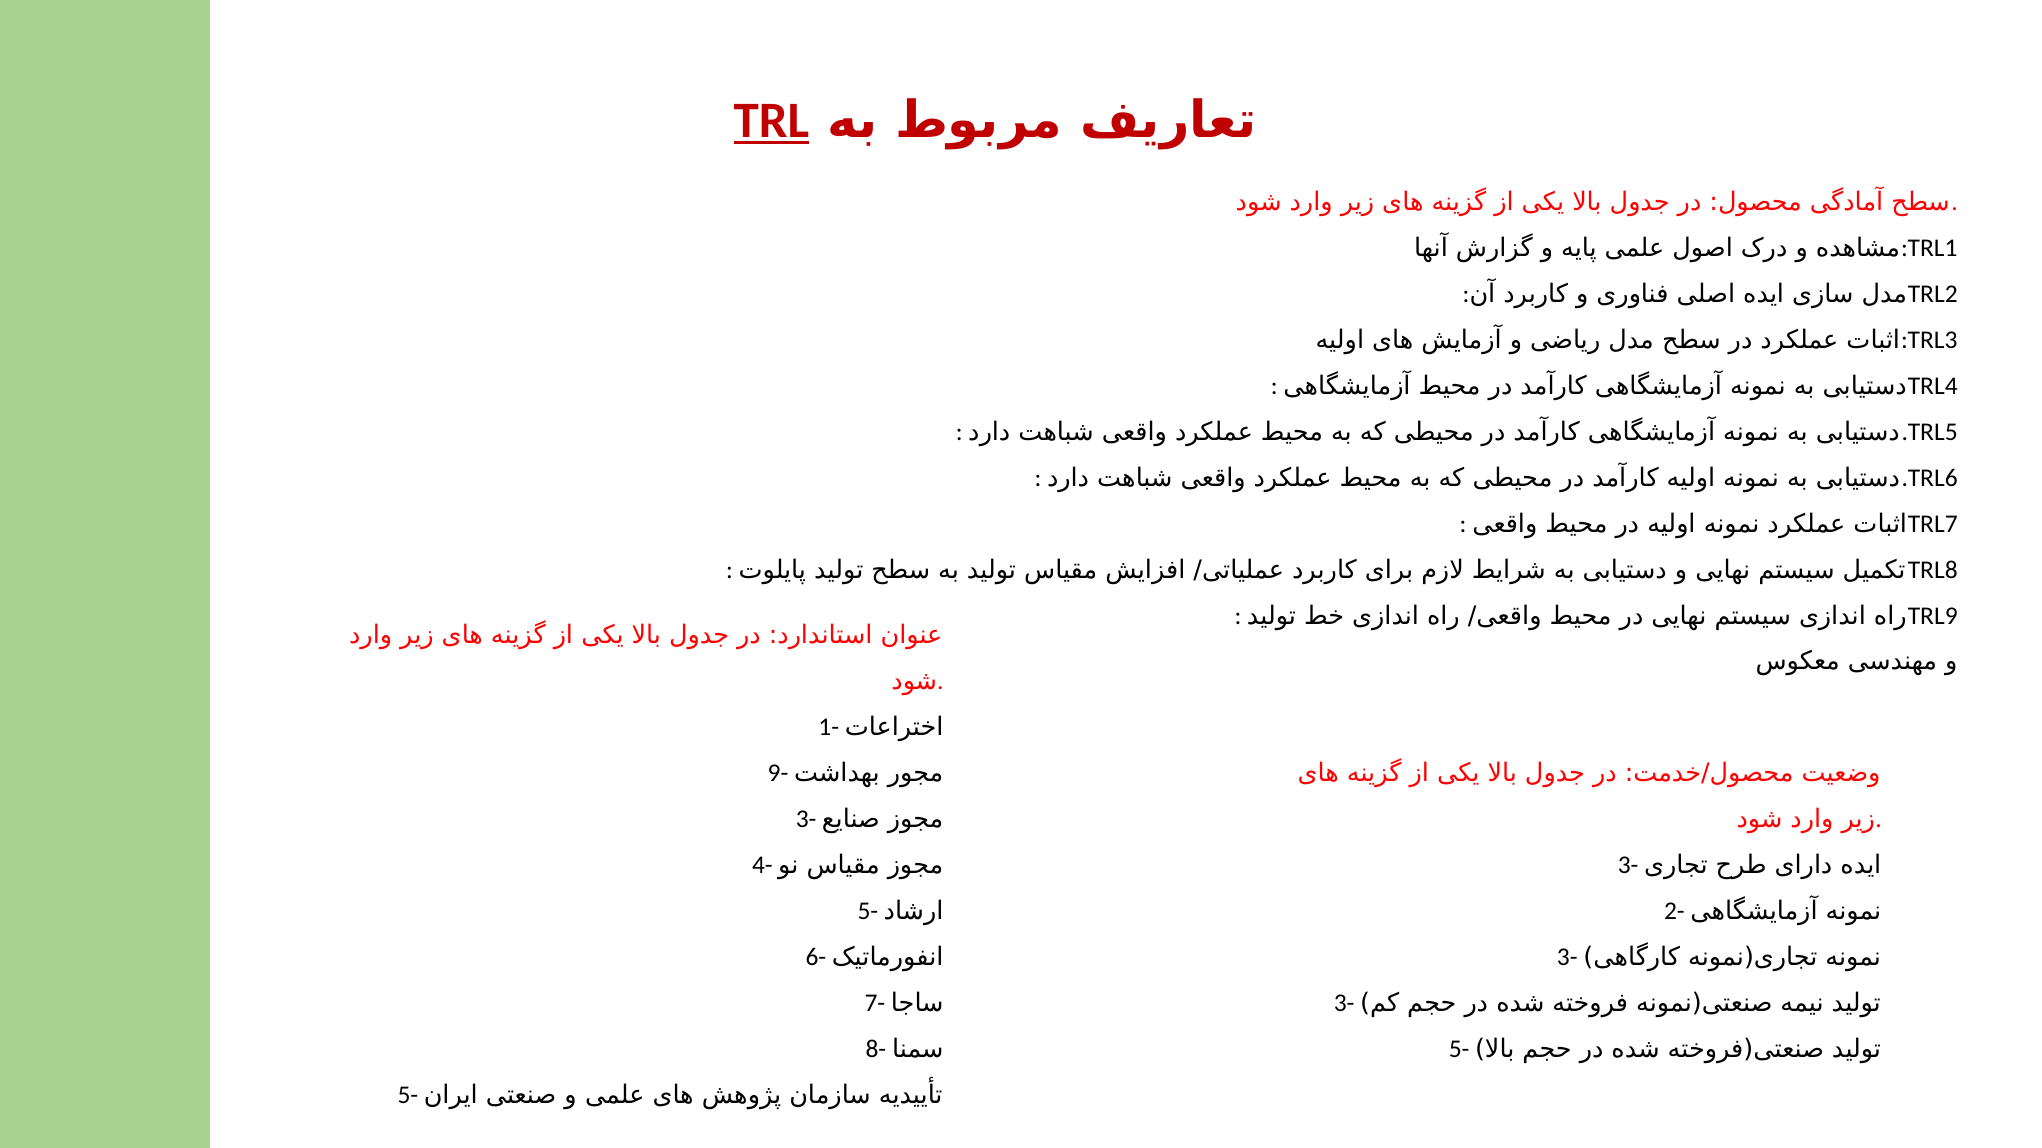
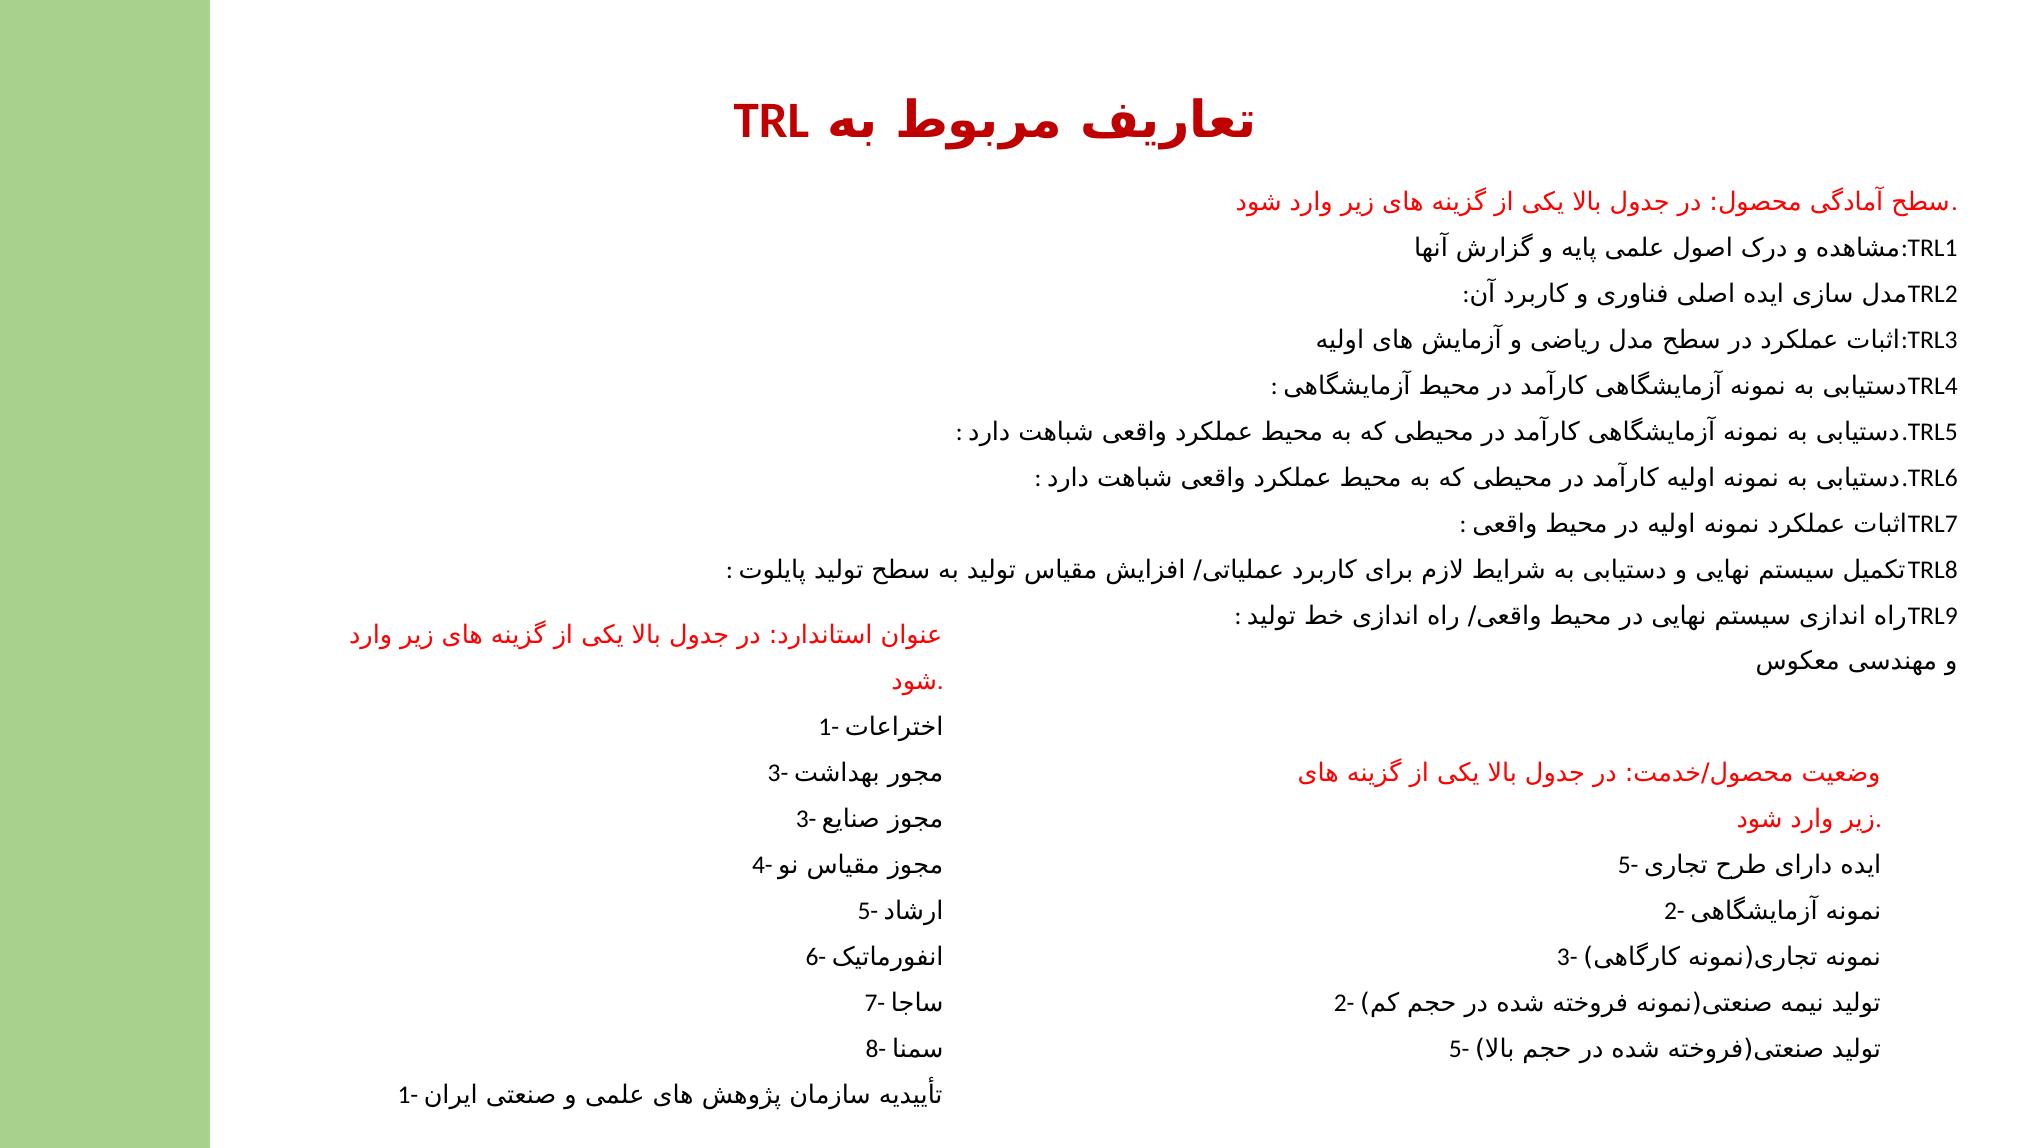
TRL underline: present -> none (771, 121)
9-: 9- -> 3- (778, 774)
3-: 3- -> 5- (1628, 866)
3-: 3- -> 2- (1344, 1003)
5-: 5- -> 1- (408, 1095)
